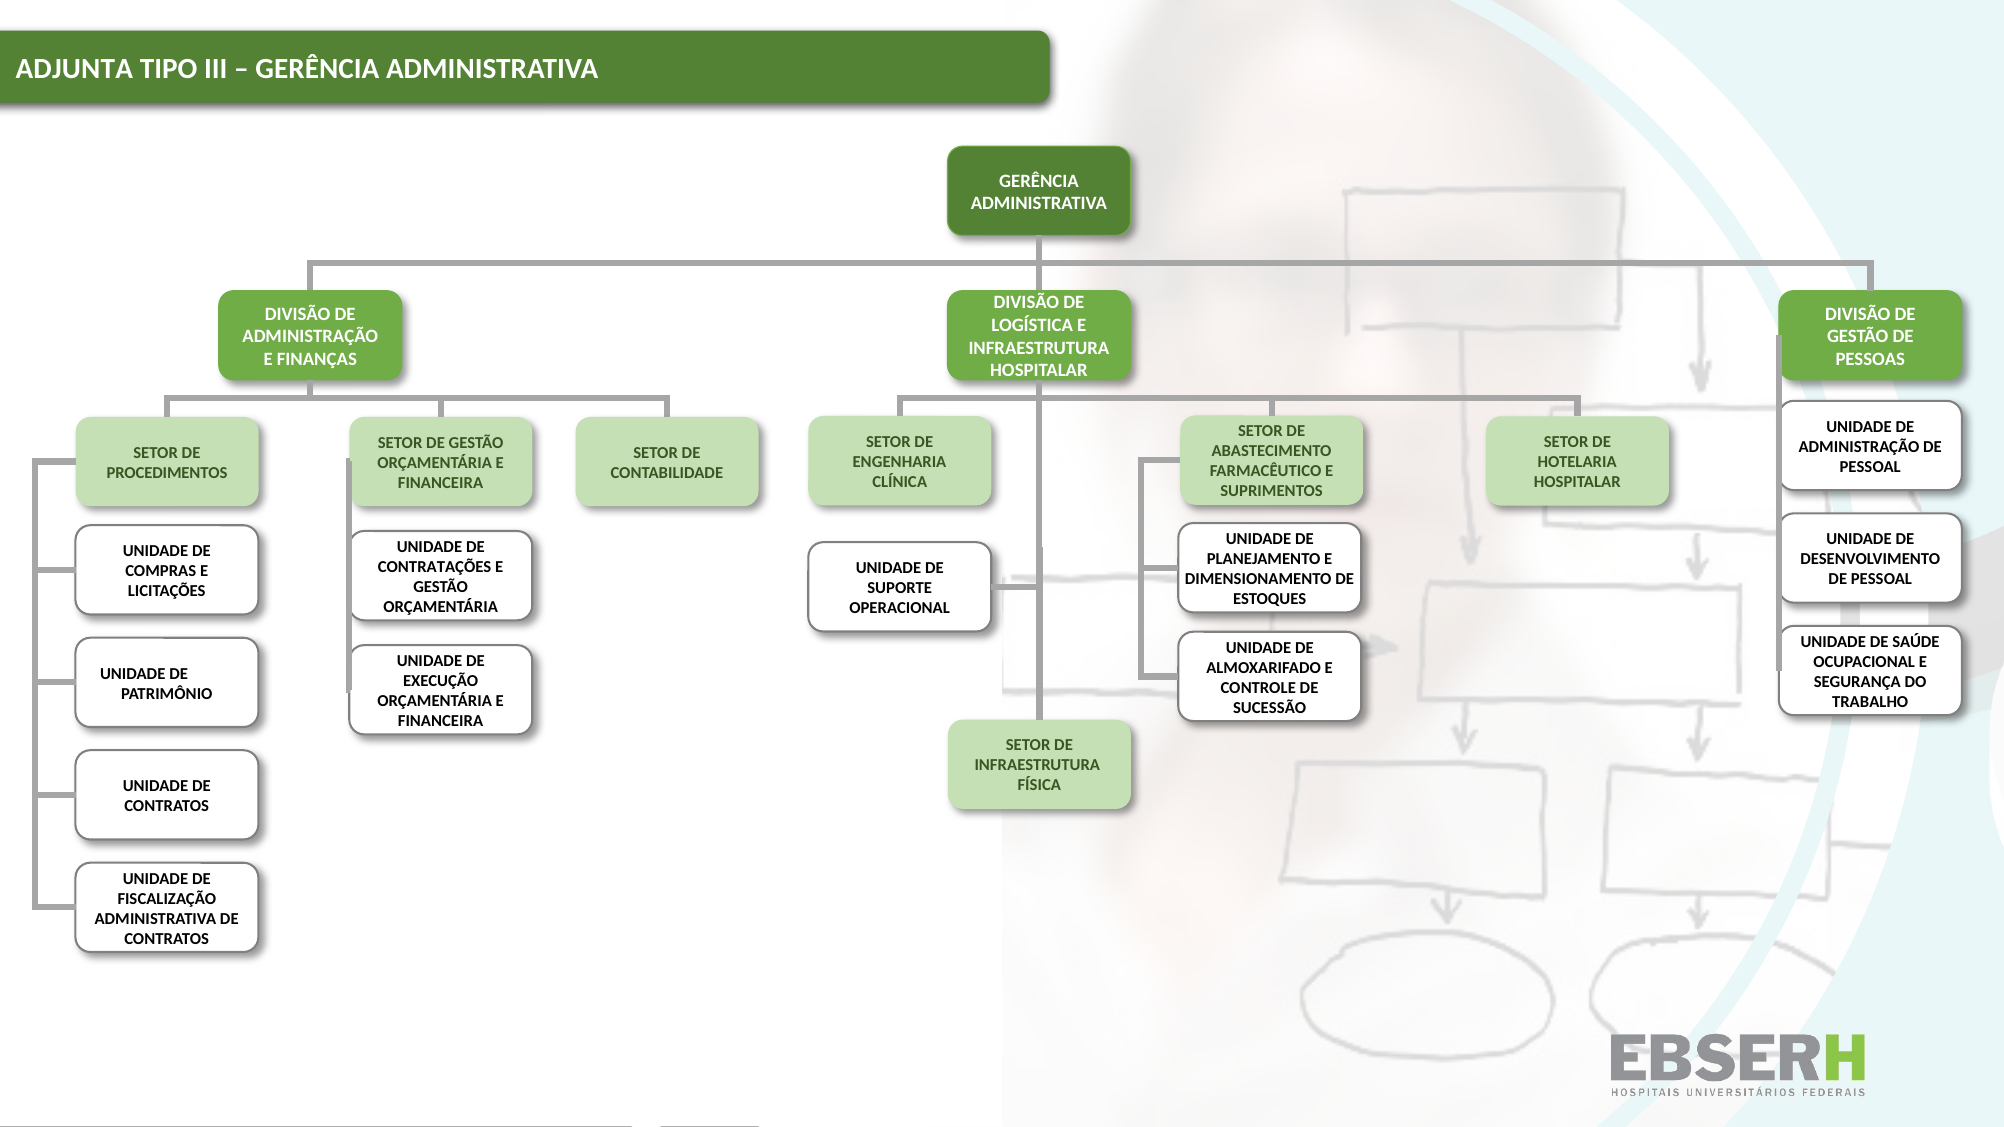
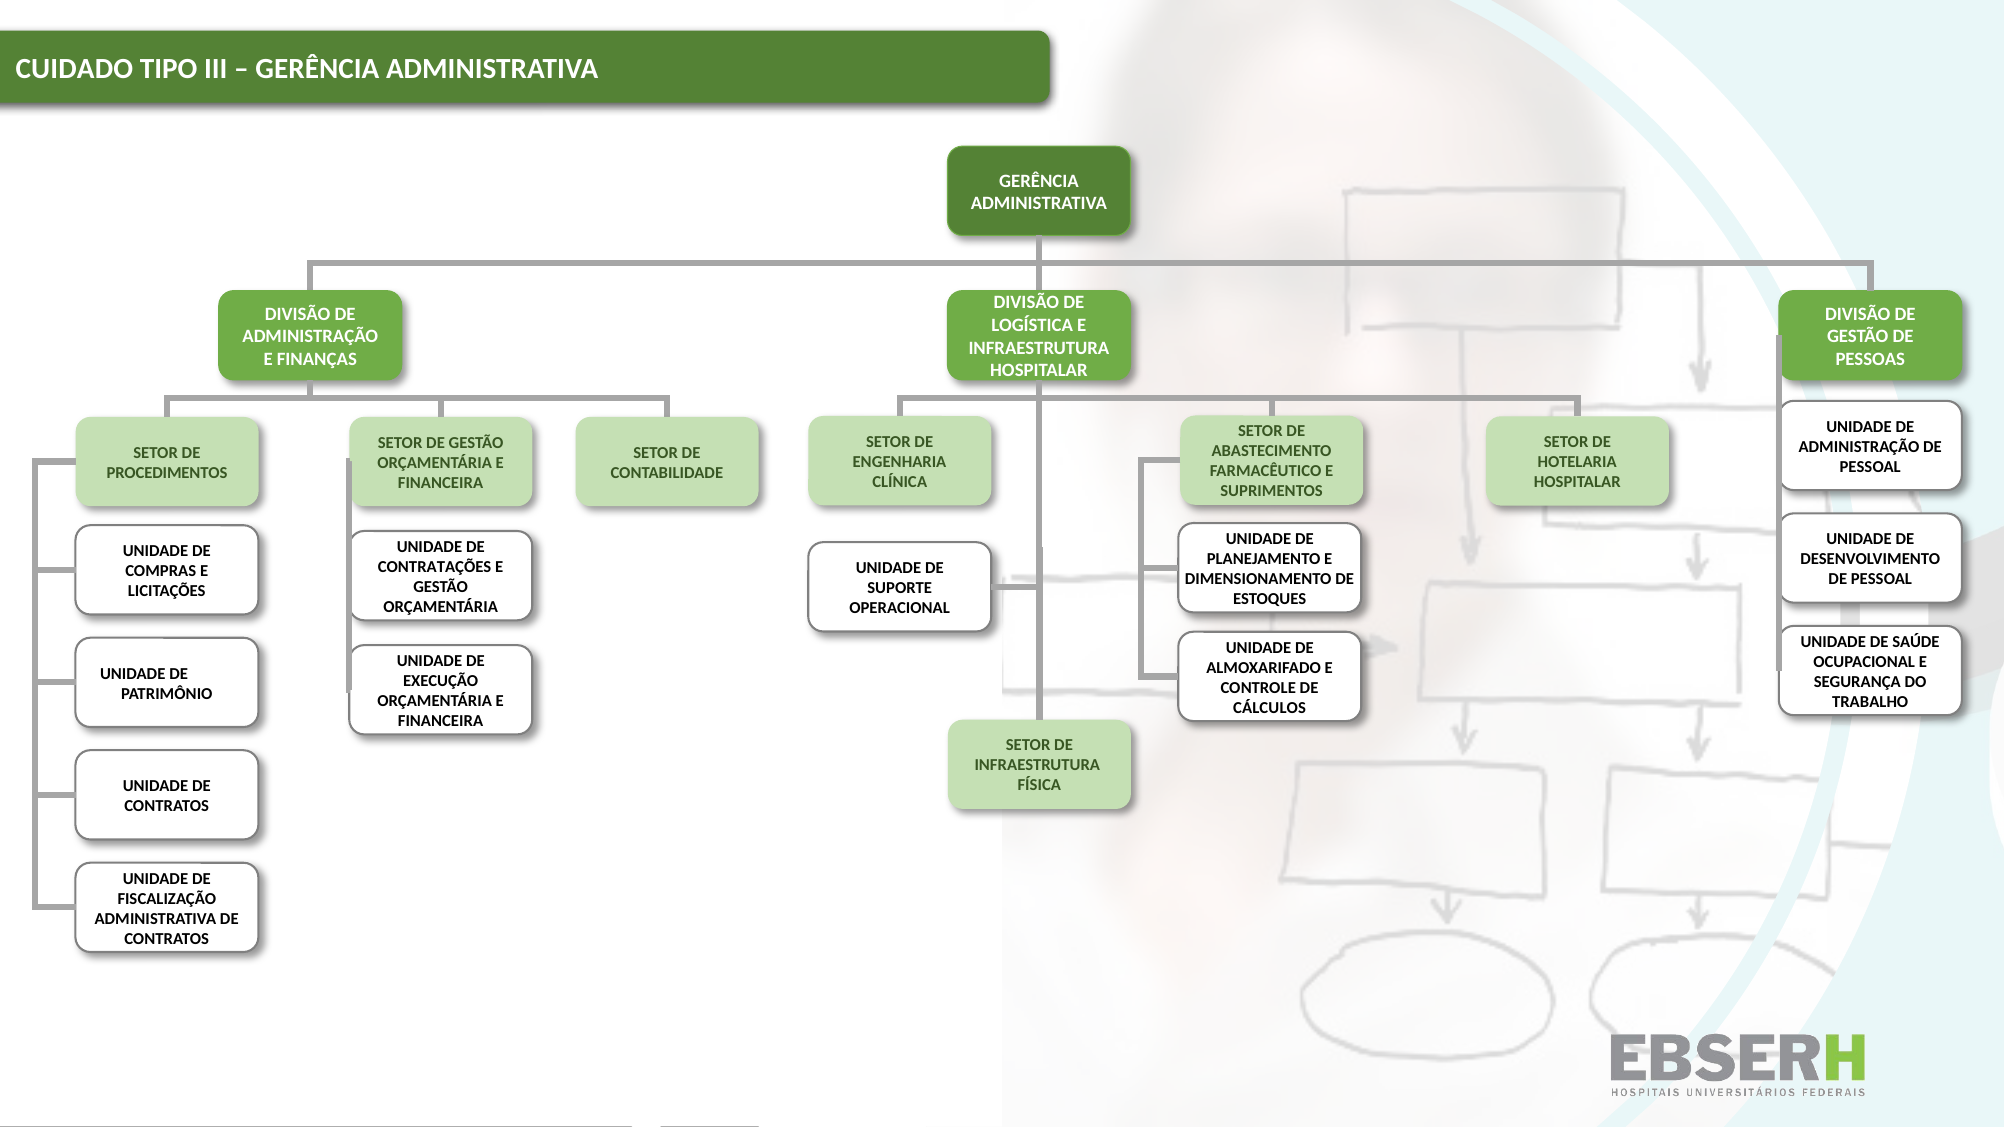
ADJUNTA: ADJUNTA -> CUIDADO (74, 69)
SUCESSÃO: SUCESSÃO -> CÁLCULOS (1270, 708)
